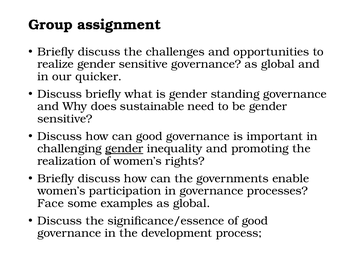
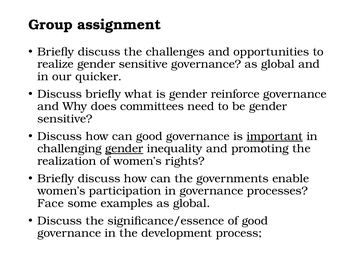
standing: standing -> reinforce (235, 94)
sustainable: sustainable -> committees (152, 107)
important underline: none -> present (275, 137)
